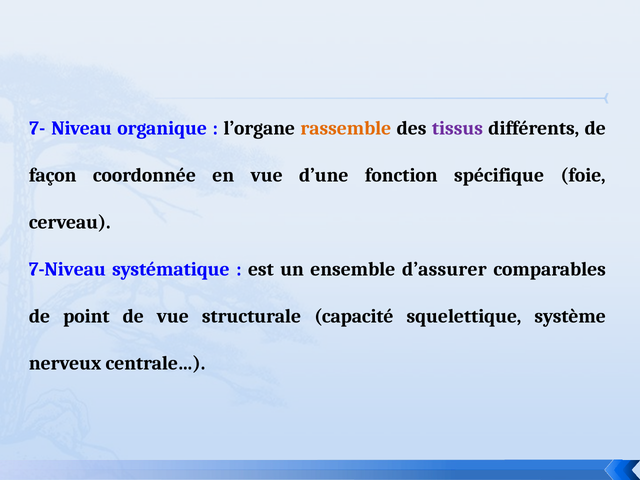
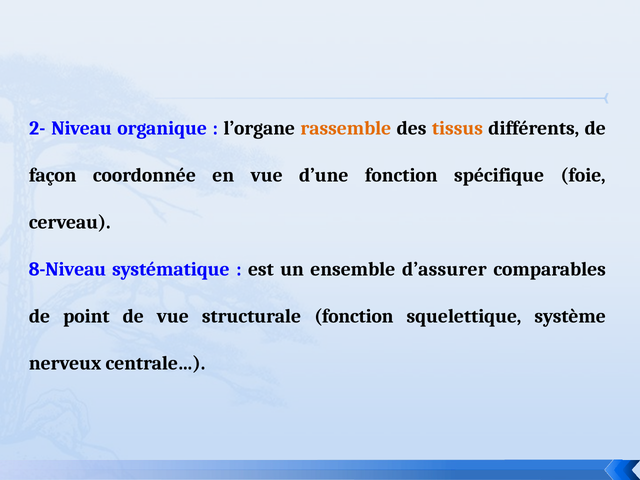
7-: 7- -> 2- (37, 128)
tissus colour: purple -> orange (457, 128)
7-Niveau: 7-Niveau -> 8-Niveau (67, 269)
structurale capacité: capacité -> fonction (354, 316)
